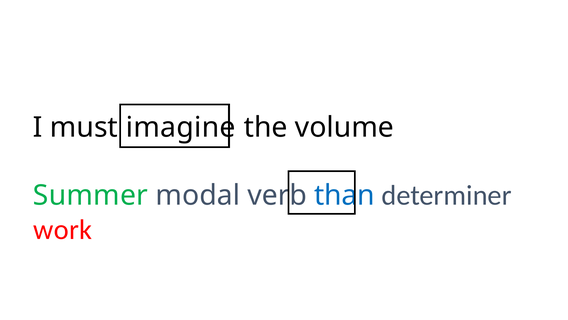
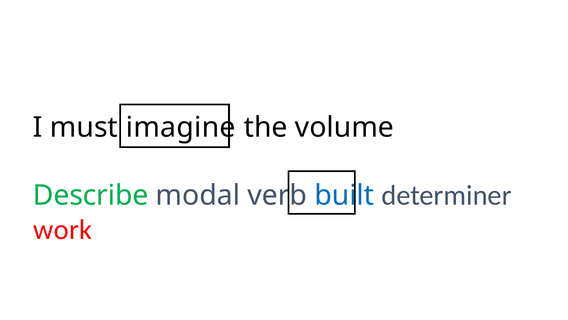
Summer: Summer -> Describe (91, 195)
than: than -> built (344, 195)
